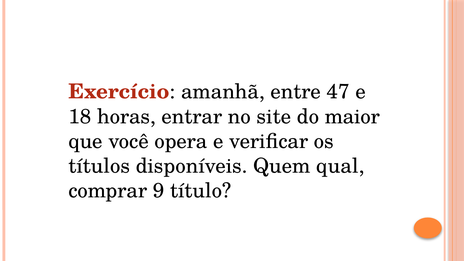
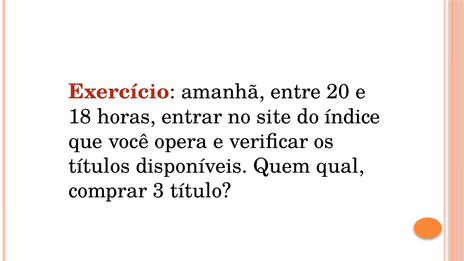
47: 47 -> 20 (338, 92)
maior: maior -> índice (352, 117)
9: 9 -> 3 (159, 191)
